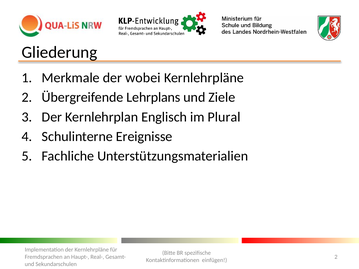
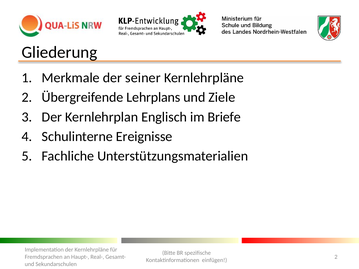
wobei: wobei -> seiner (143, 78)
Plural: Plural -> Briefe (224, 117)
